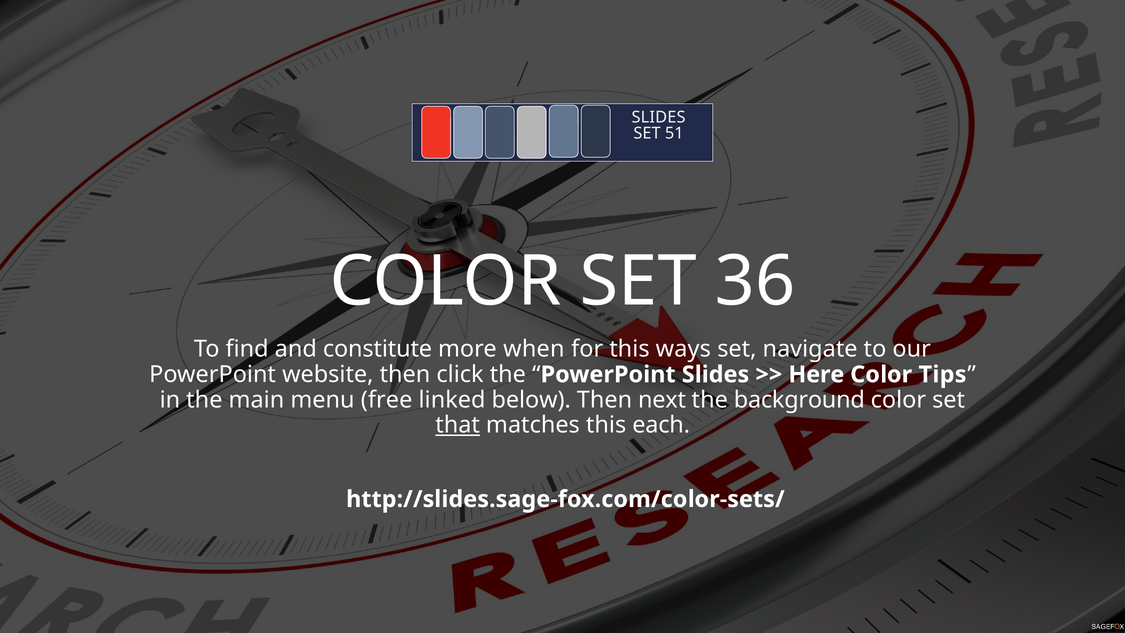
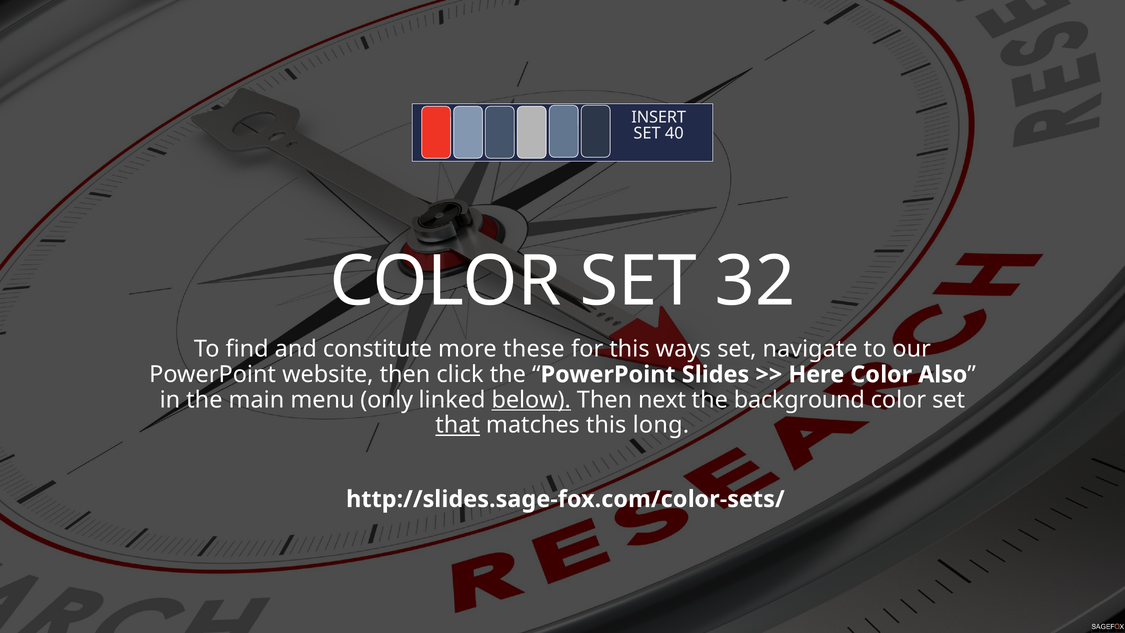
SLIDES: SLIDES -> INSERT (659, 117)
51: 51 -> 40 (674, 133)
36: 36 -> 32 (755, 281)
when: when -> these (534, 349)
Tips: Tips -> Also (943, 374)
free: free -> only (387, 400)
below underline: none -> present (531, 400)
each: each -> long (661, 425)
